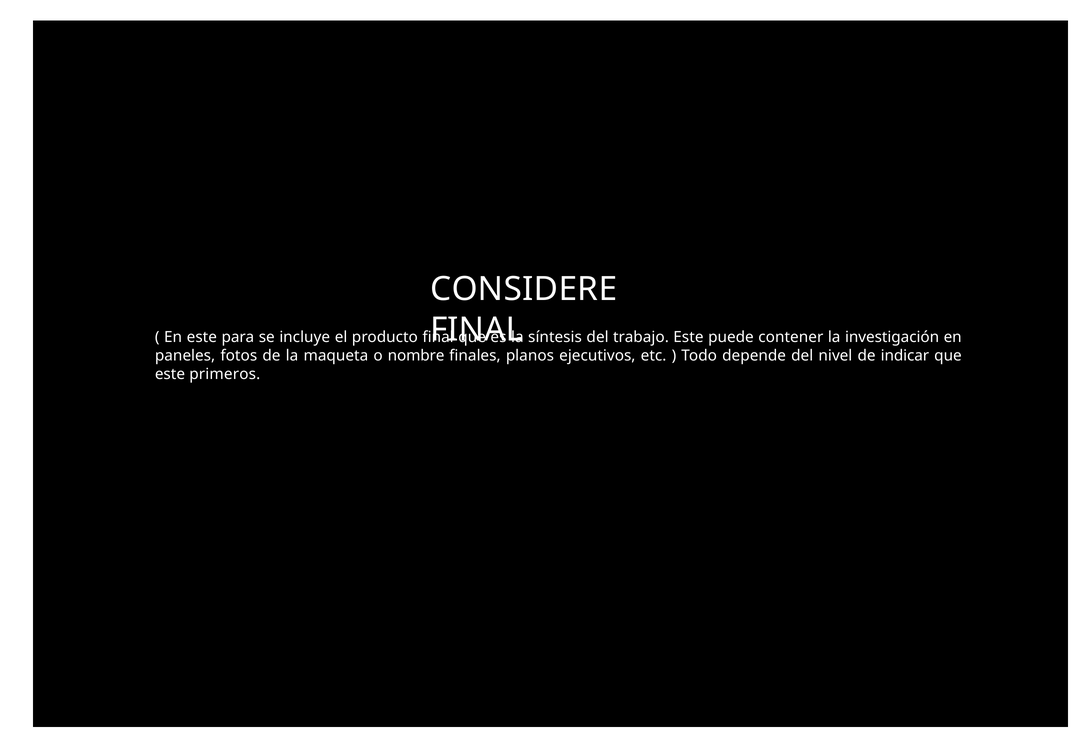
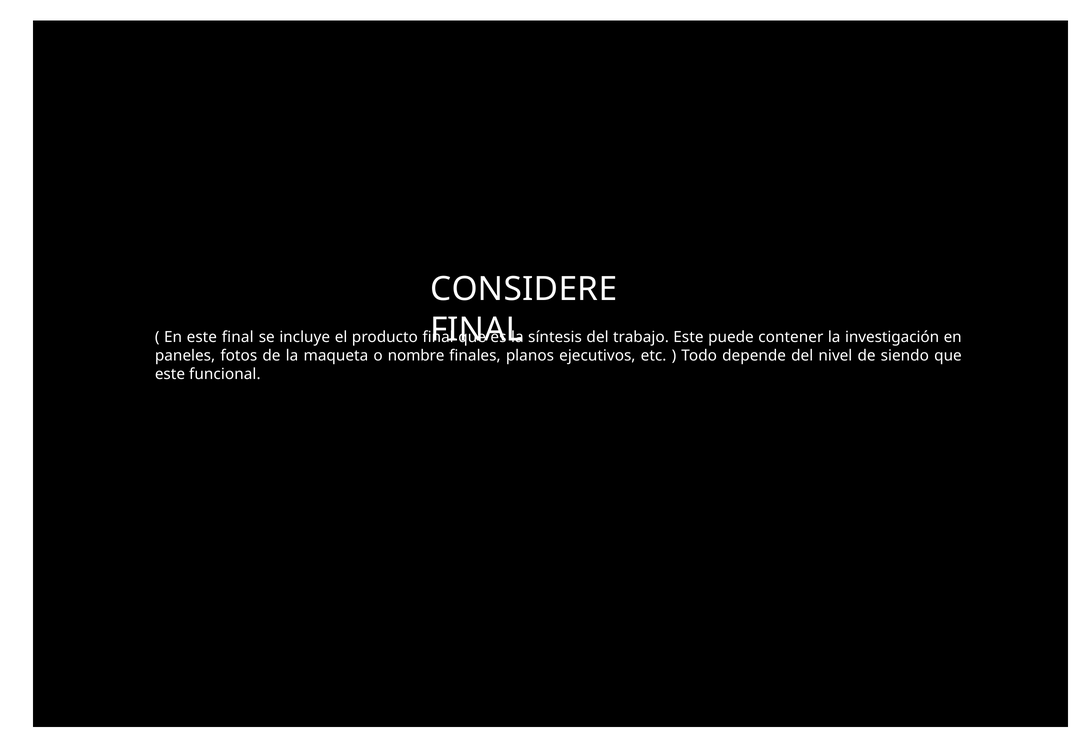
este para: para -> final (238, 337)
indicar: indicar -> siendo (905, 356)
primeros: primeros -> funcional (225, 374)
